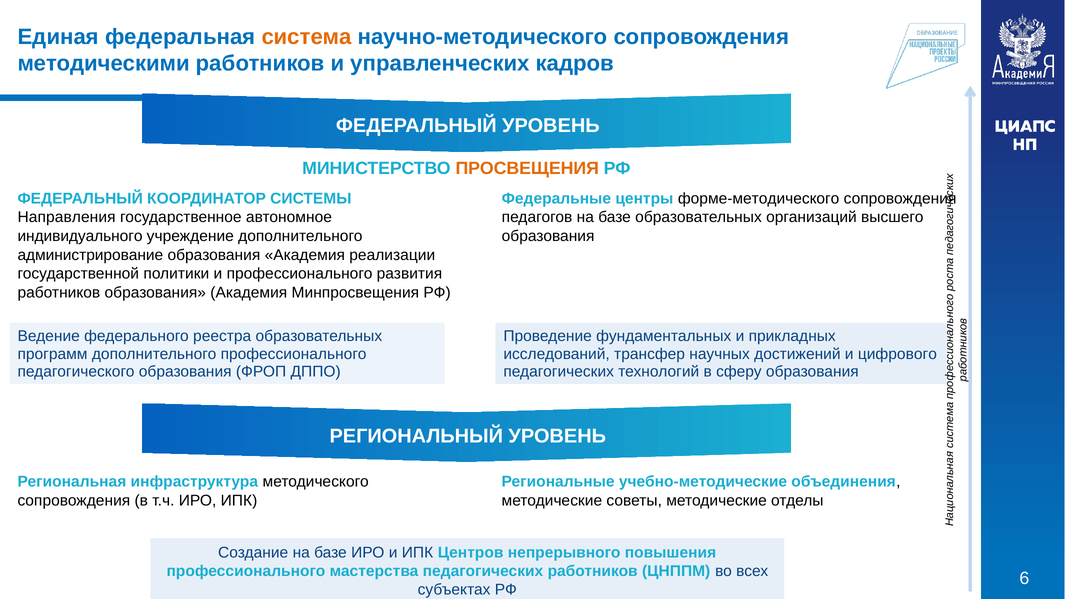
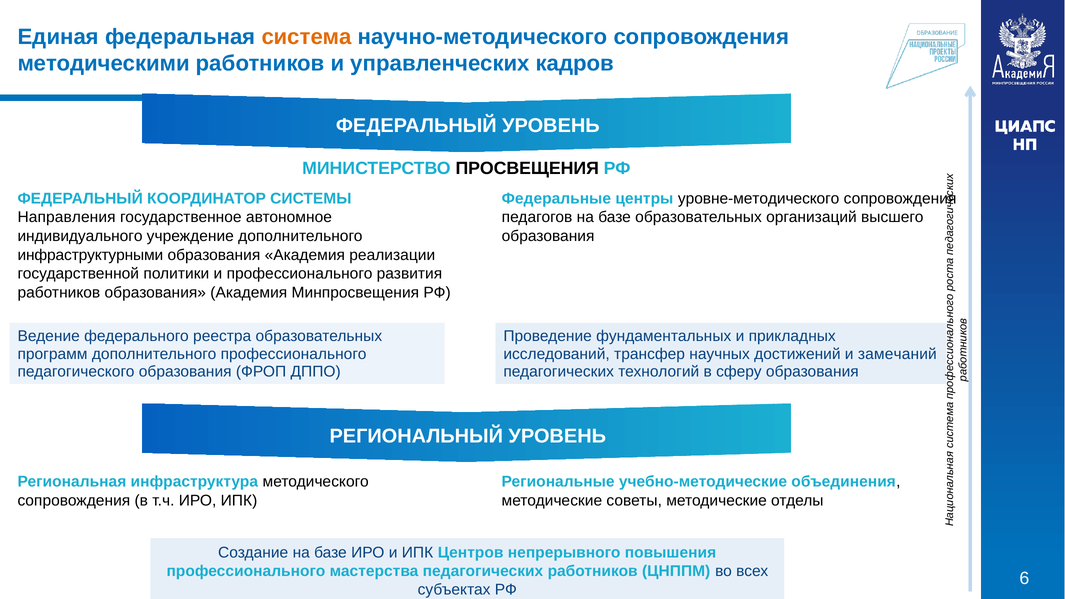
ПРОСВЕЩЕНИЯ colour: orange -> black (527, 168)
форме-методического: форме-методического -> уровне-методического (759, 198)
администрирование: администрирование -> инфраструктурными (90, 255)
цифрового: цифрового -> замечаний (897, 354)
